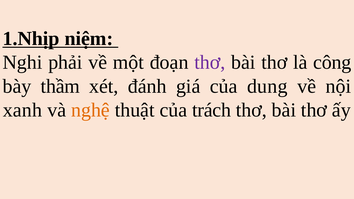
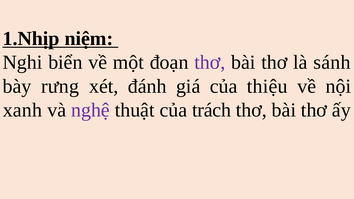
phải: phải -> biển (65, 62)
công: công -> sánh (332, 62)
thầm: thầm -> rưng (60, 86)
dung: dung -> thiệu (267, 86)
nghệ colour: orange -> purple (90, 110)
